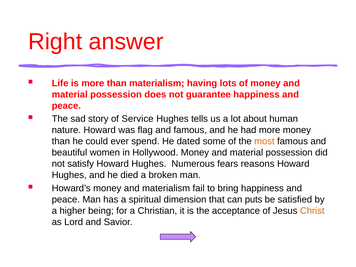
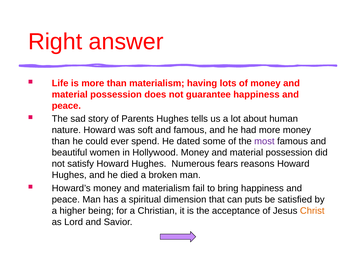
Service: Service -> Parents (138, 119)
flag: flag -> soft (145, 130)
most colour: orange -> purple (264, 141)
